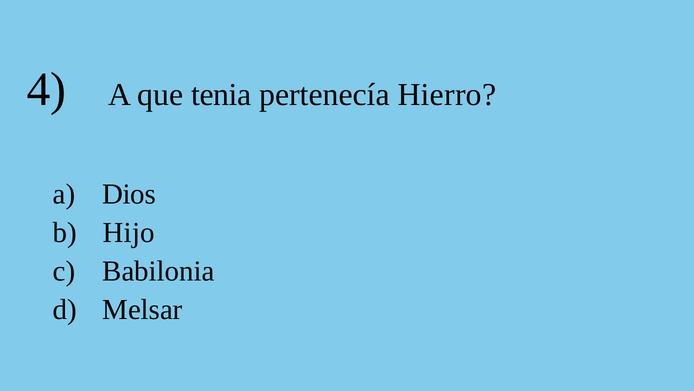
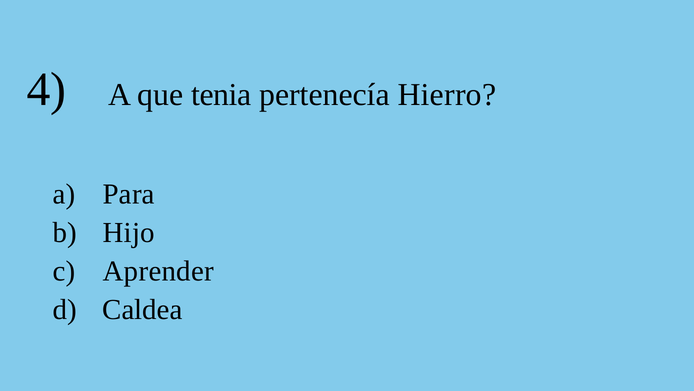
Dios: Dios -> Para (129, 194)
Babilonia: Babilonia -> Aprender (158, 271)
Melsar: Melsar -> Caldea (142, 309)
